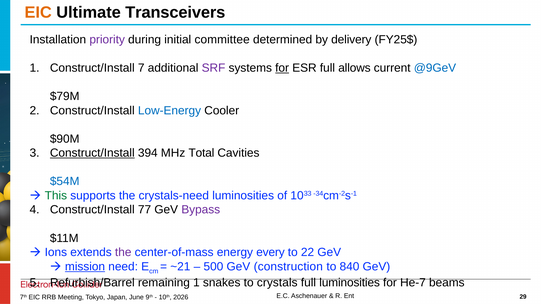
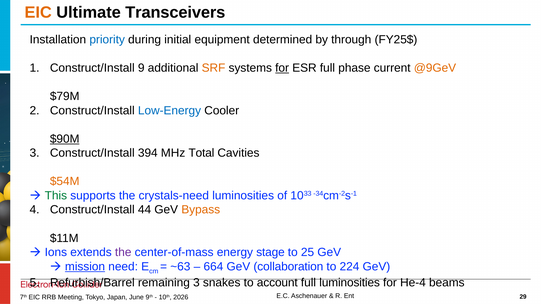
priority colour: purple -> blue (107, 40)
committee: committee -> equipment (222, 40)
delivery: delivery -> through (351, 40)
7: 7 -> 9 (141, 68)
SRF colour: purple -> orange (214, 68)
allows: allows -> phase (354, 68)
@9GeV colour: blue -> orange (435, 68)
$90M underline: none -> present (65, 139)
Construct/Install underline: present -> none (92, 153)
$54M colour: blue -> orange (65, 182)
77: 77 -> 44 (145, 210)
Bypass colour: purple -> orange (201, 210)
every: every -> stage (270, 253)
22: 22 -> 25 (308, 253)
~21: ~21 -> ~63 (180, 267)
500: 500 -> 664 (213, 267)
construction: construction -> collaboration (288, 267)
840: 840 -> 224 (349, 267)
remaining 1: 1 -> 3 (196, 283)
crystals: crystals -> account (277, 283)
He-7: He-7 -> He-4 (413, 283)
